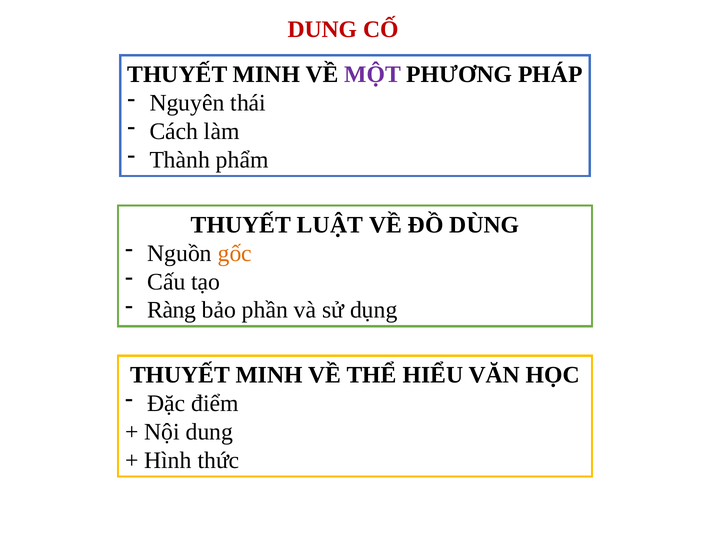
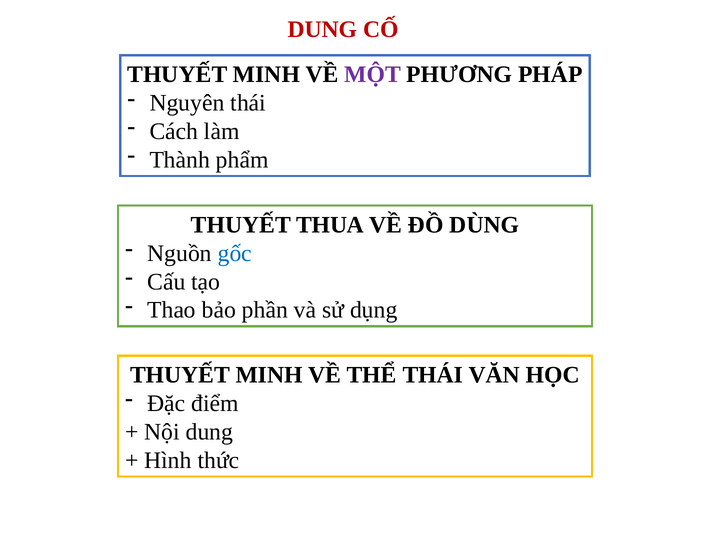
LUẬT: LUẬT -> THUA (330, 225)
gốc colour: orange -> blue (235, 253)
Ràng: Ràng -> Thao (172, 310)
THỂ HIỂU: HIỂU -> THÁI (433, 375)
